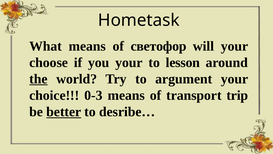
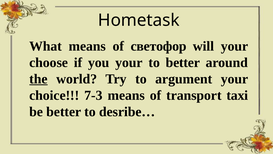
to lesson: lesson -> better (183, 62)
0-3: 0-3 -> 7-3 (93, 95)
trip: trip -> taxi (237, 95)
better underline: present -> none (64, 112)
